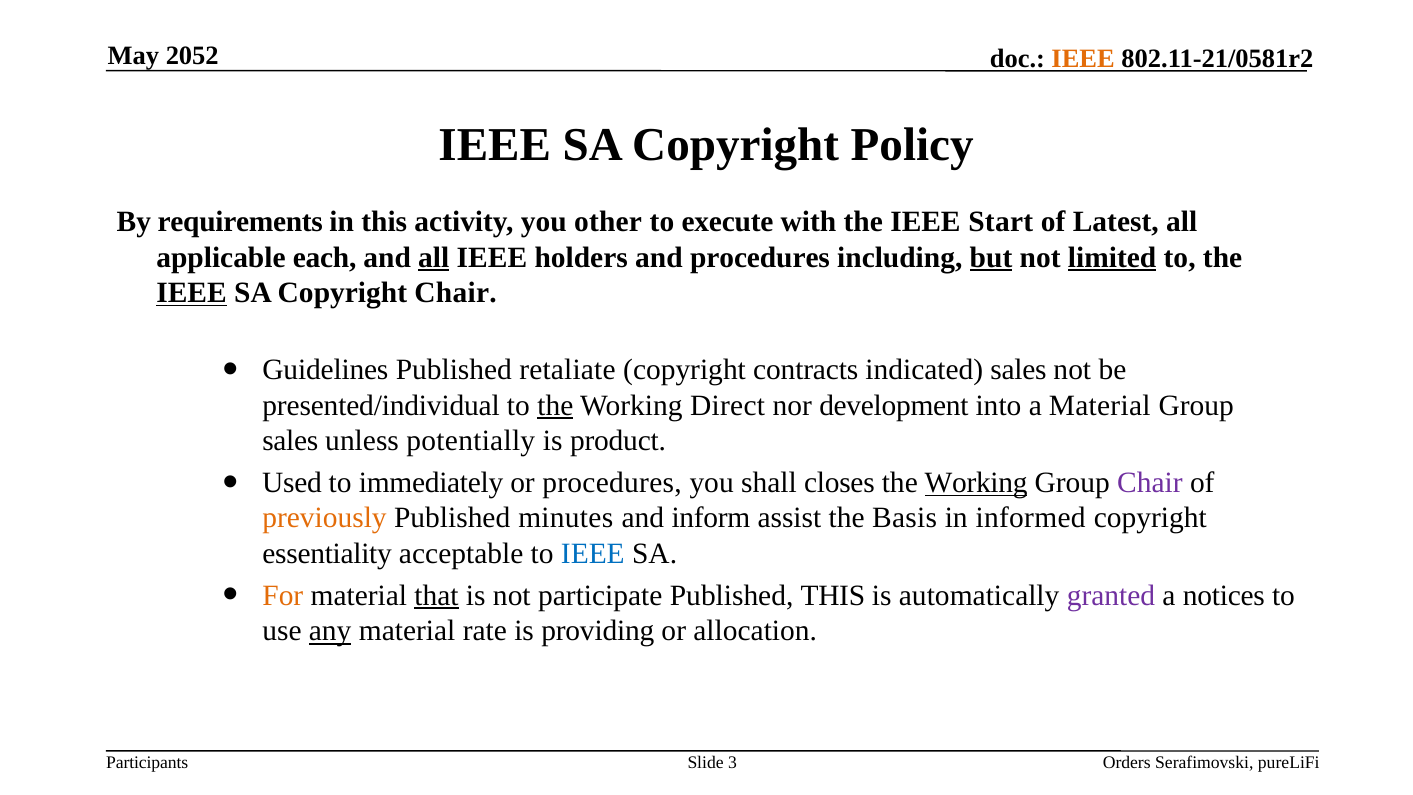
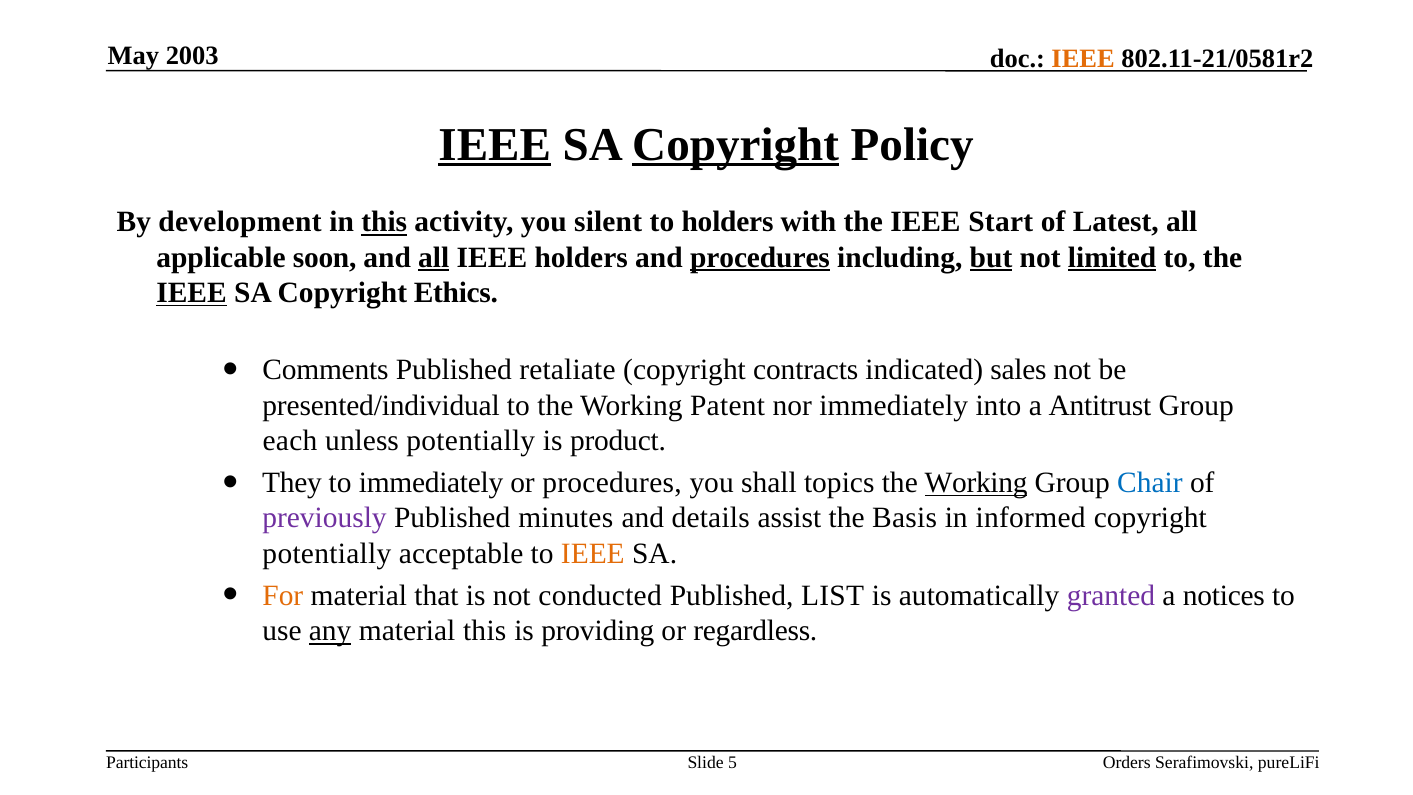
2052: 2052 -> 2003 (192, 56)
IEEE underline: none -> present (495, 144)
Copyright underline: none -> present (736, 144)
requirements: requirements -> development (240, 222)
this underline: none -> present (384, 222)
other: other -> silent (608, 222)
to execute: execute -> holders (728, 222)
each: each -> soon (325, 258)
procedures underline: none -> present (760, 258)
Copyright Chair: Chair -> Ethics (456, 293)
Guidelines: Guidelines -> Comments (325, 370)
the underline: present -> none (555, 405)
Direct: Direct -> Patent (728, 405)
nor development: development -> immediately (894, 405)
a Material: Material -> Antitrust (1100, 405)
sales: sales -> each (290, 441)
Used: Used -> They (292, 483)
closes: closes -> topics (839, 483)
Chair colour: purple -> blue (1150, 483)
previously colour: orange -> purple (325, 518)
inform: inform -> details (711, 518)
essentiality: essentiality -> potentially (327, 553)
IEEE colour: blue -> orange (593, 553)
that underline: present -> none (437, 595)
participate: participate -> conducted (600, 595)
Published THIS: THIS -> LIST (833, 595)
material rate: rate -> this (485, 631)
allocation: allocation -> regardless (755, 631)
3: 3 -> 5 (733, 762)
